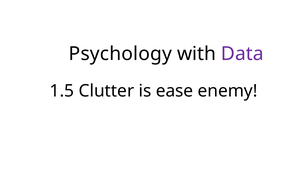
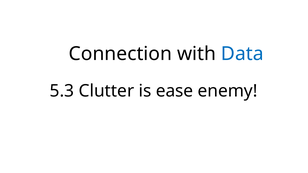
Psychology: Psychology -> Connection (120, 54)
Data colour: purple -> blue (242, 54)
1.5: 1.5 -> 5.3 (62, 91)
